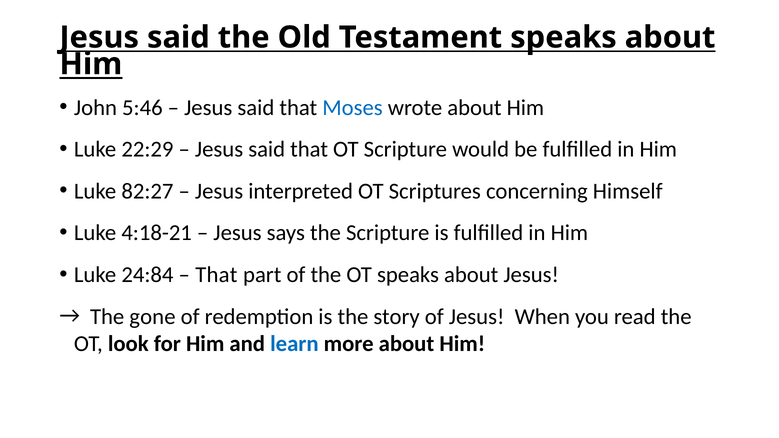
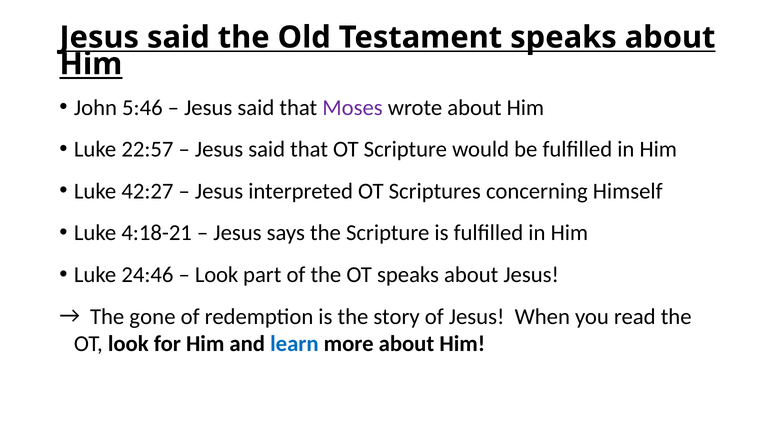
Moses colour: blue -> purple (353, 108)
22:29: 22:29 -> 22:57 (147, 149)
82:27: 82:27 -> 42:27 (147, 191)
24:84: 24:84 -> 24:46 (147, 275)
That: That -> Look (217, 275)
